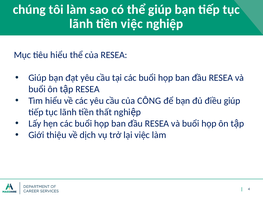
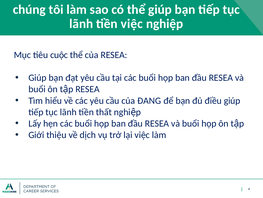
tiêu hiểu: hiểu -> cuộc (59, 55)
CÔNG: CÔNG -> ĐANG (149, 100)
